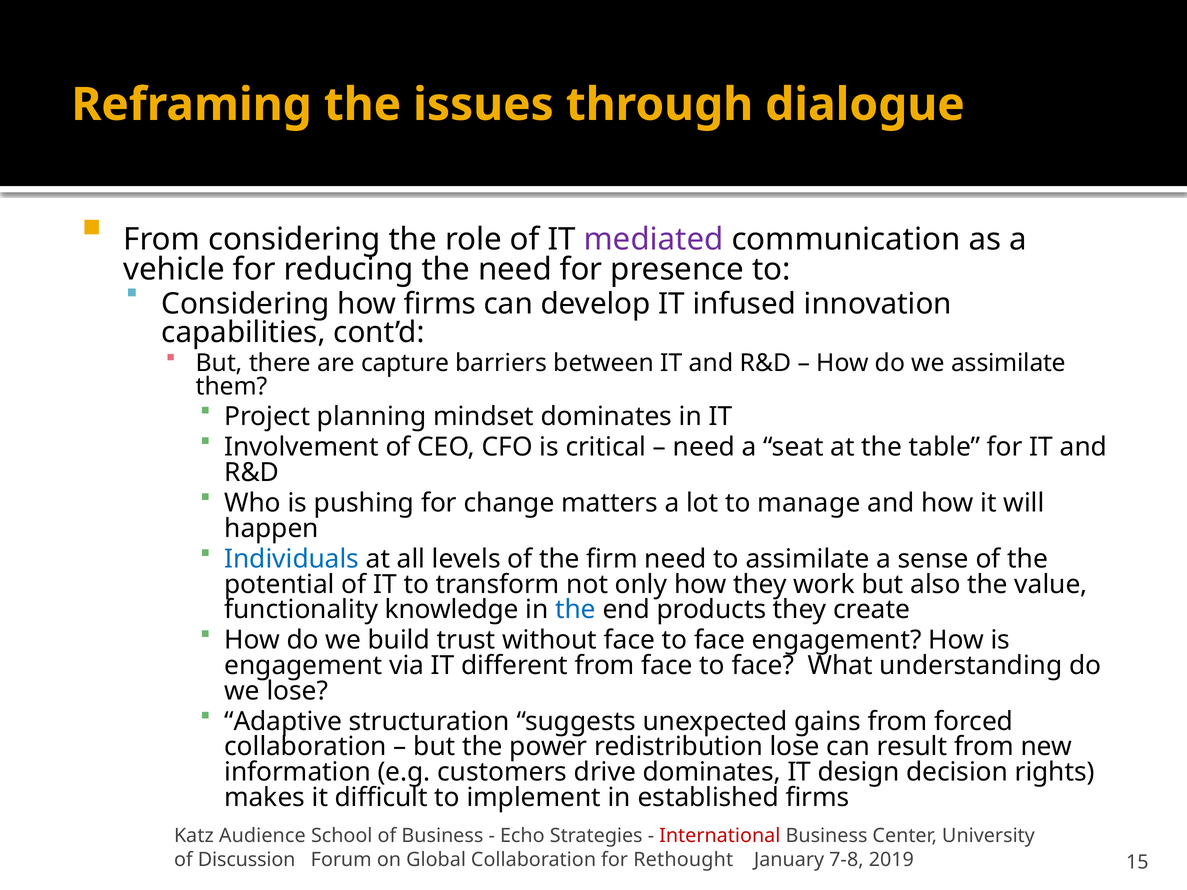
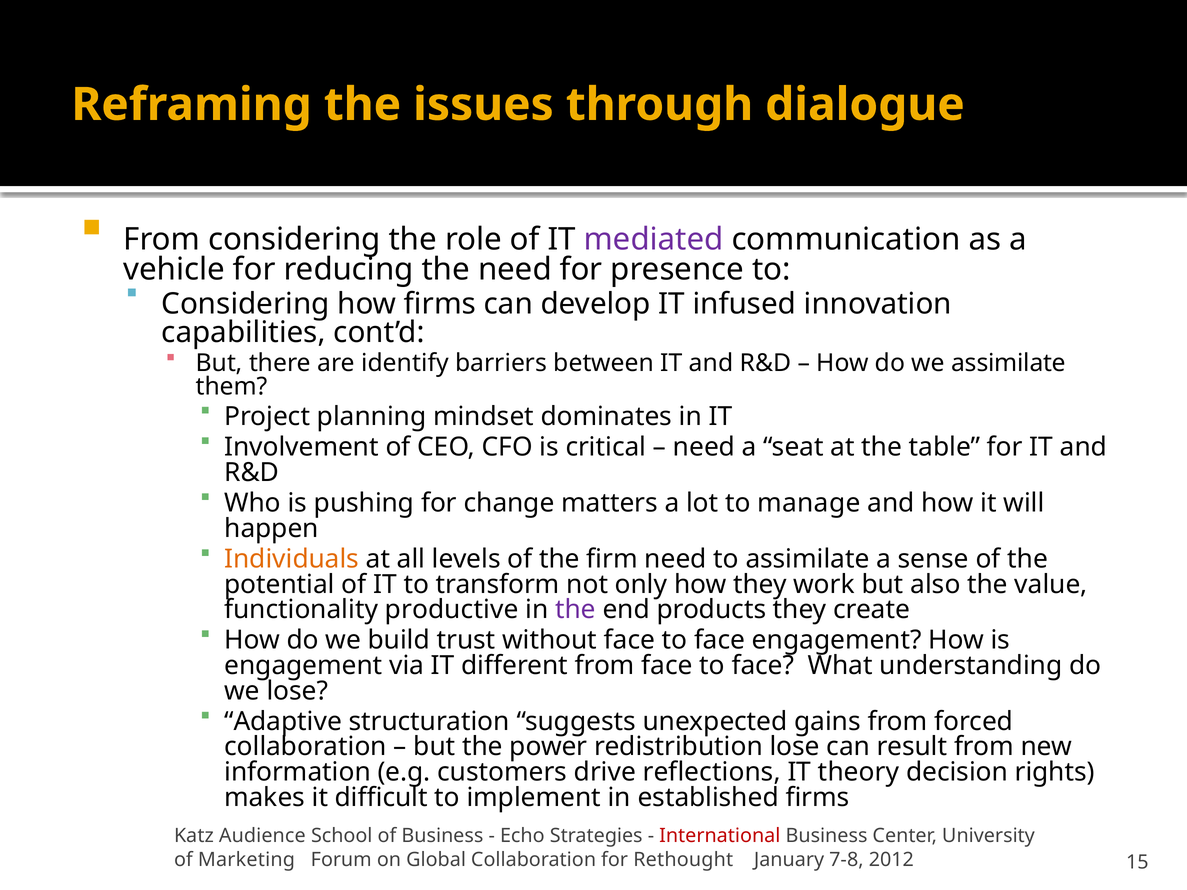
capture: capture -> identify (405, 363)
Individuals colour: blue -> orange (292, 559)
knowledge: knowledge -> productive (452, 610)
the colour: blue -> purple (575, 610)
drive dominates: dominates -> reflections (712, 772)
design: design -> theory (859, 772)
Discussion: Discussion -> Marketing (246, 860)
2019: 2019 -> 2012 (891, 860)
